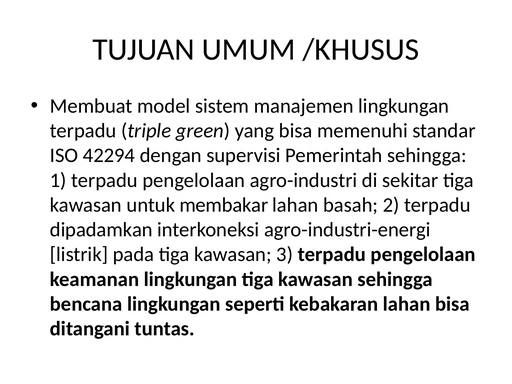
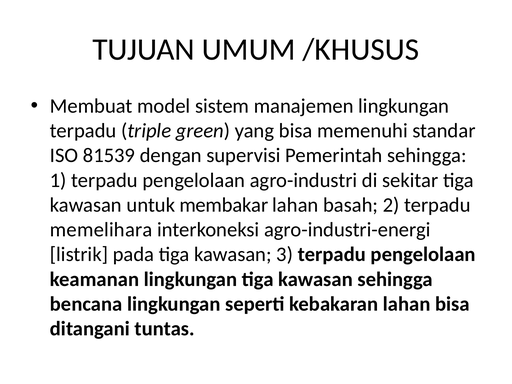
42294: 42294 -> 81539 (109, 155)
dipadamkan: dipadamkan -> memelihara (101, 230)
